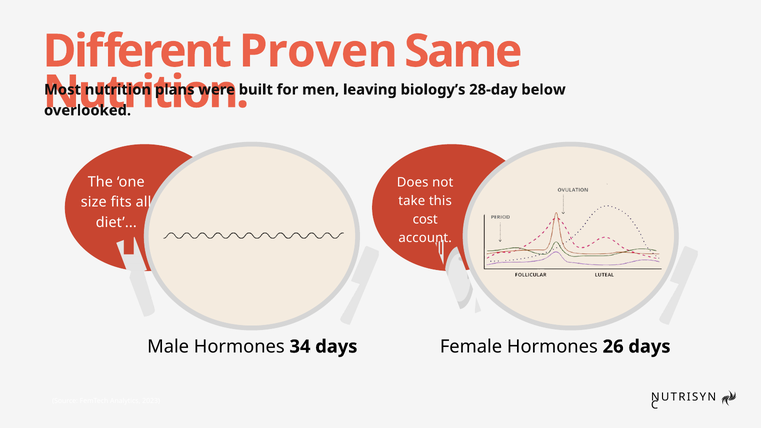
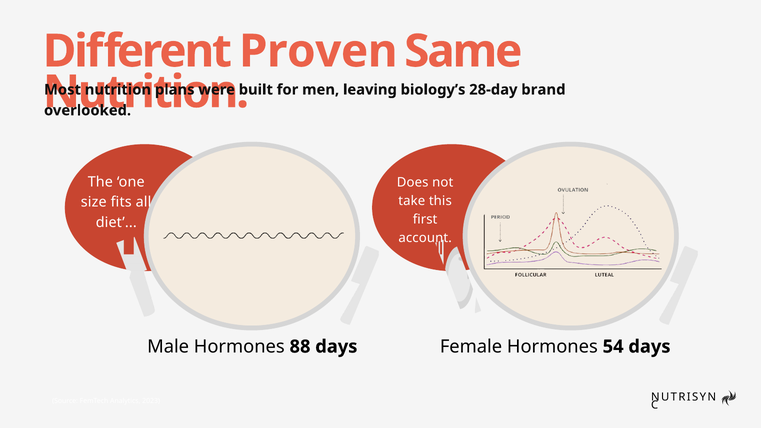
below: below -> brand (543, 90)
cost: cost -> first (425, 219)
34: 34 -> 88 (300, 347)
26: 26 -> 54 (613, 347)
